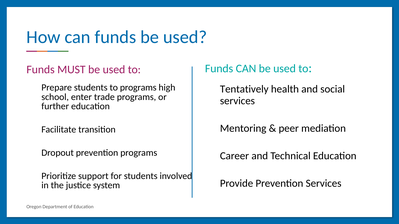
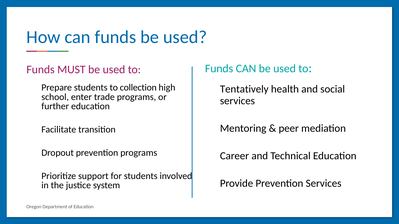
to programs: programs -> collection (138, 88)
